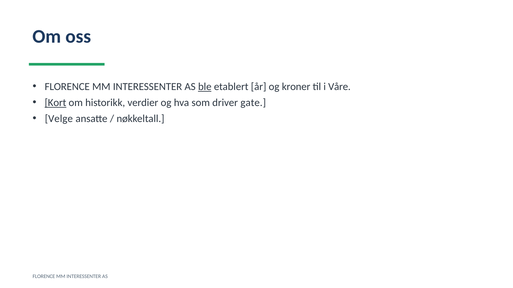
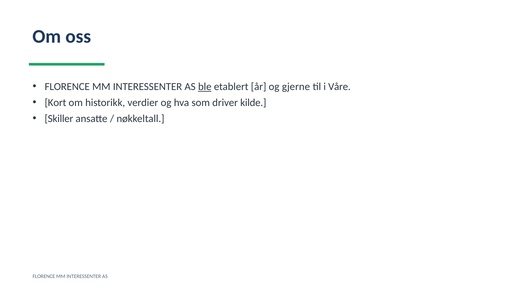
kroner: kroner -> gjerne (296, 87)
Kort underline: present -> none (55, 103)
gate: gate -> kilde (253, 103)
Velge: Velge -> Skiller (59, 119)
